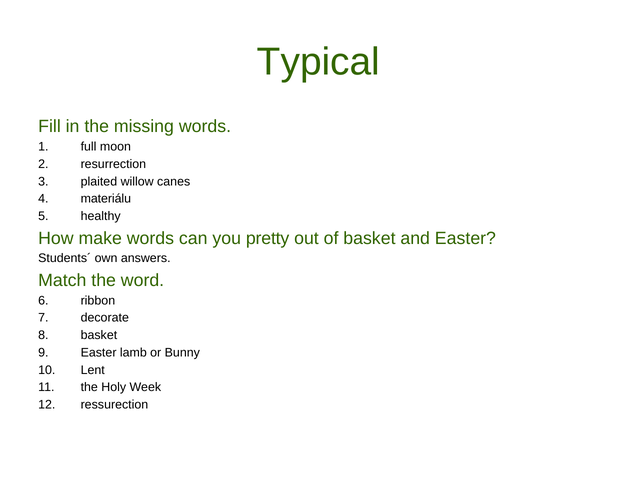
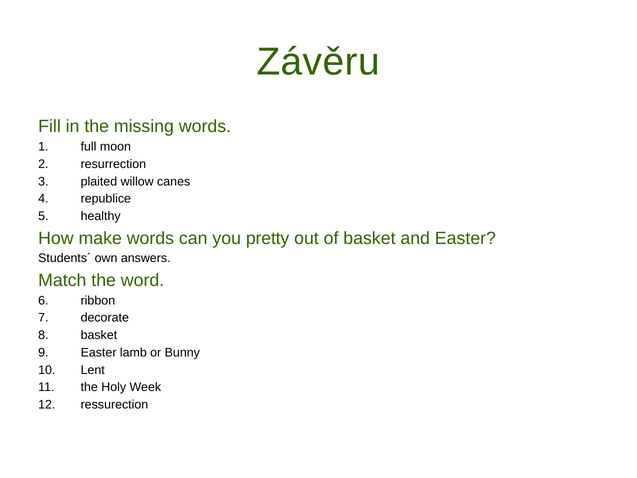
Typical: Typical -> Závěru (318, 62)
materiálu: materiálu -> republice (106, 199)
